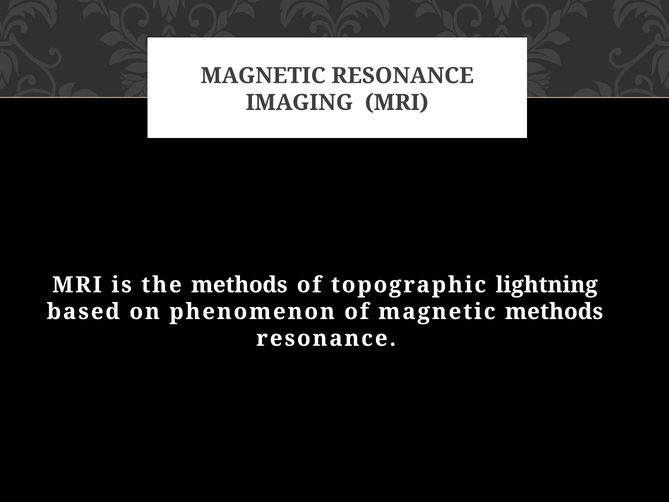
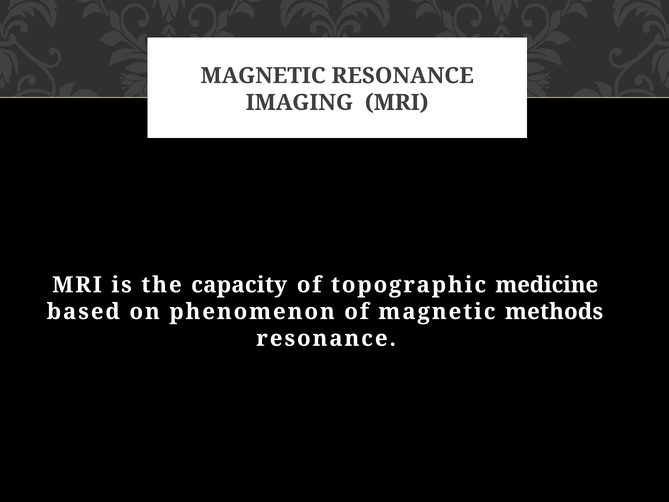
the methods: methods -> capacity (239, 285)
lightning: lightning -> medicine (547, 285)
